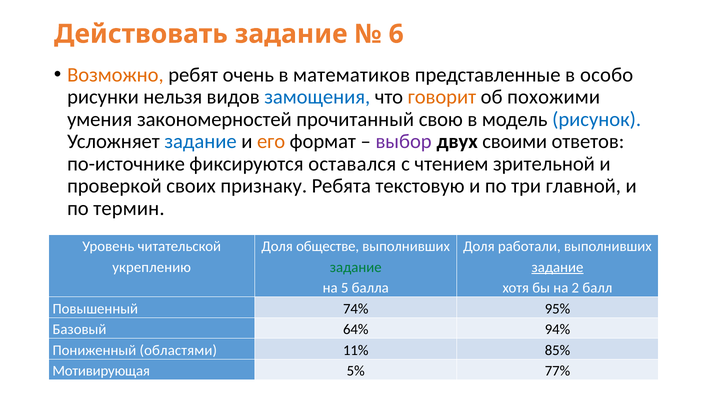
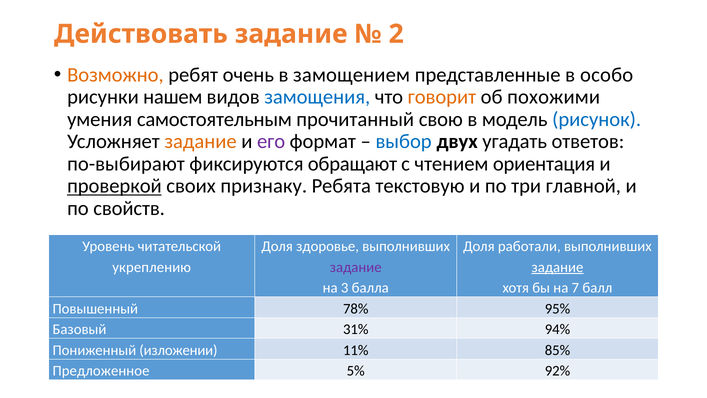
6: 6 -> 2 (396, 34)
математиков: математиков -> замощением (352, 75)
нельзя: нельзя -> нашем (173, 97)
закономерностей: закономерностей -> самостоятельным (214, 119)
задание colour: blue -> orange (201, 141)
его colour: orange -> purple (271, 141)
выбор colour: purple -> blue (404, 141)
своими: своими -> угадать (515, 141)
по-источнике: по-источнике -> по-выбирают (126, 164)
оставался: оставался -> обращают (352, 164)
зрительной: зрительной -> ориентация (544, 164)
проверкой underline: none -> present (114, 186)
термин: термин -> свойств (129, 208)
обществе: обществе -> здоровье (328, 246)
задание colour: green -> purple (356, 267)
5: 5 -> 3 (345, 288)
2: 2 -> 7 (575, 288)
74%: 74% -> 78% (356, 308)
64%: 64% -> 31% (356, 329)
областями: областями -> изложении (178, 350)
Мотивирующая: Мотивирующая -> Предложенное (101, 371)
77%: 77% -> 92% (557, 371)
